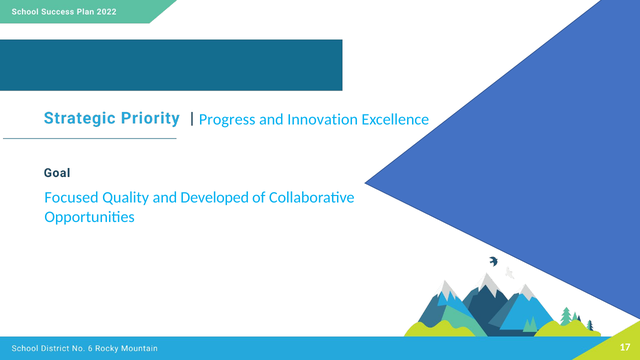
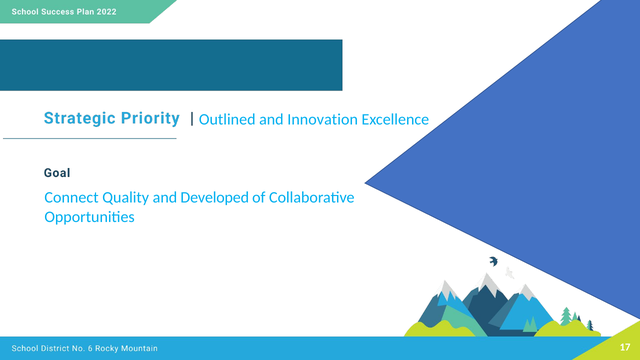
Progress: Progress -> Outlined (227, 120)
Focused: Focused -> Connect (72, 198)
